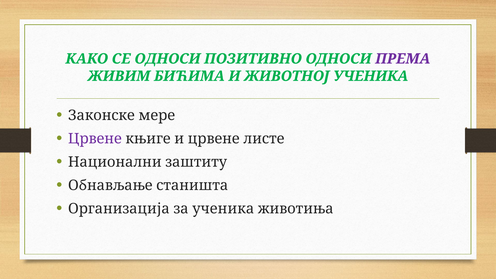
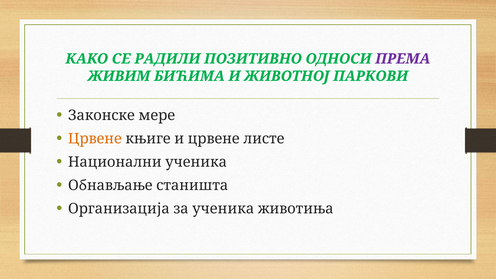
СЕ ОДНОСИ: ОДНОСИ -> РАДИЛИ (167, 59)
ЖИВОТНОЈ УЧЕНИКА: УЧЕНИКА -> ПАРКОВИ (371, 76)
Црвене colour: purple -> orange (95, 139)
Национални заштиту: заштиту -> ученика (196, 162)
